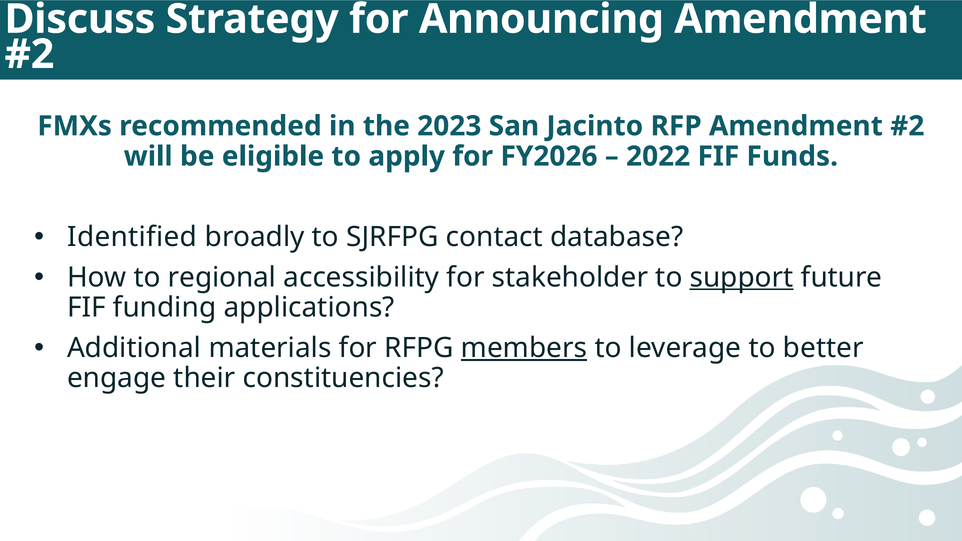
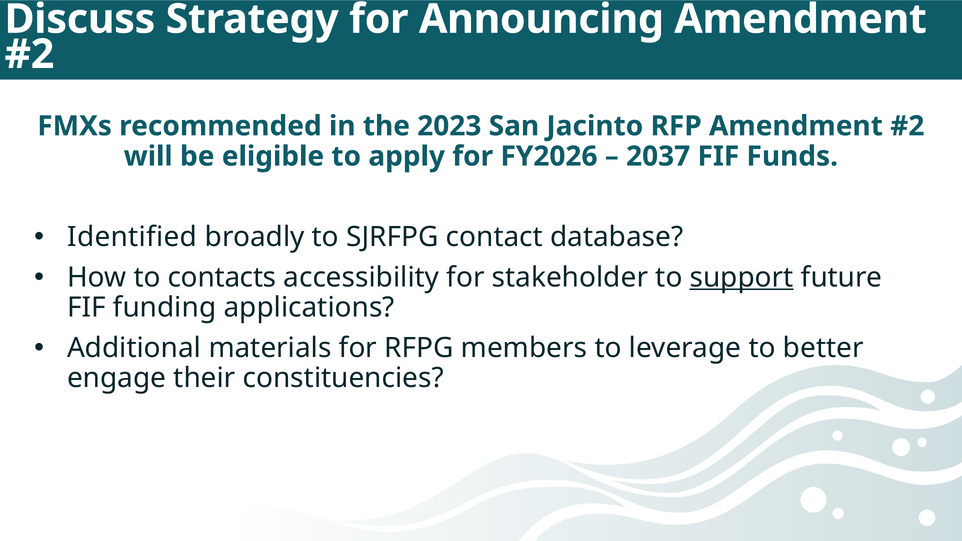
2022: 2022 -> 2037 (658, 156)
regional: regional -> contacts (222, 277)
members underline: present -> none (524, 348)
